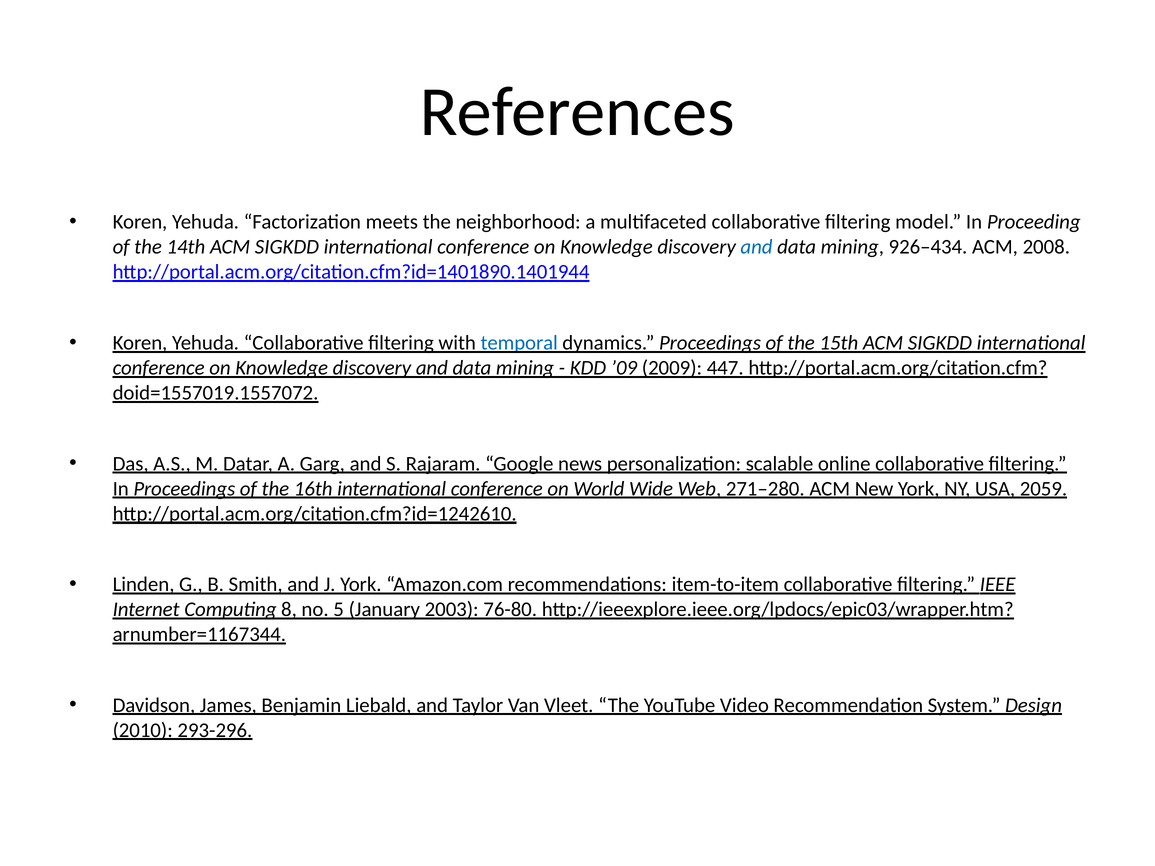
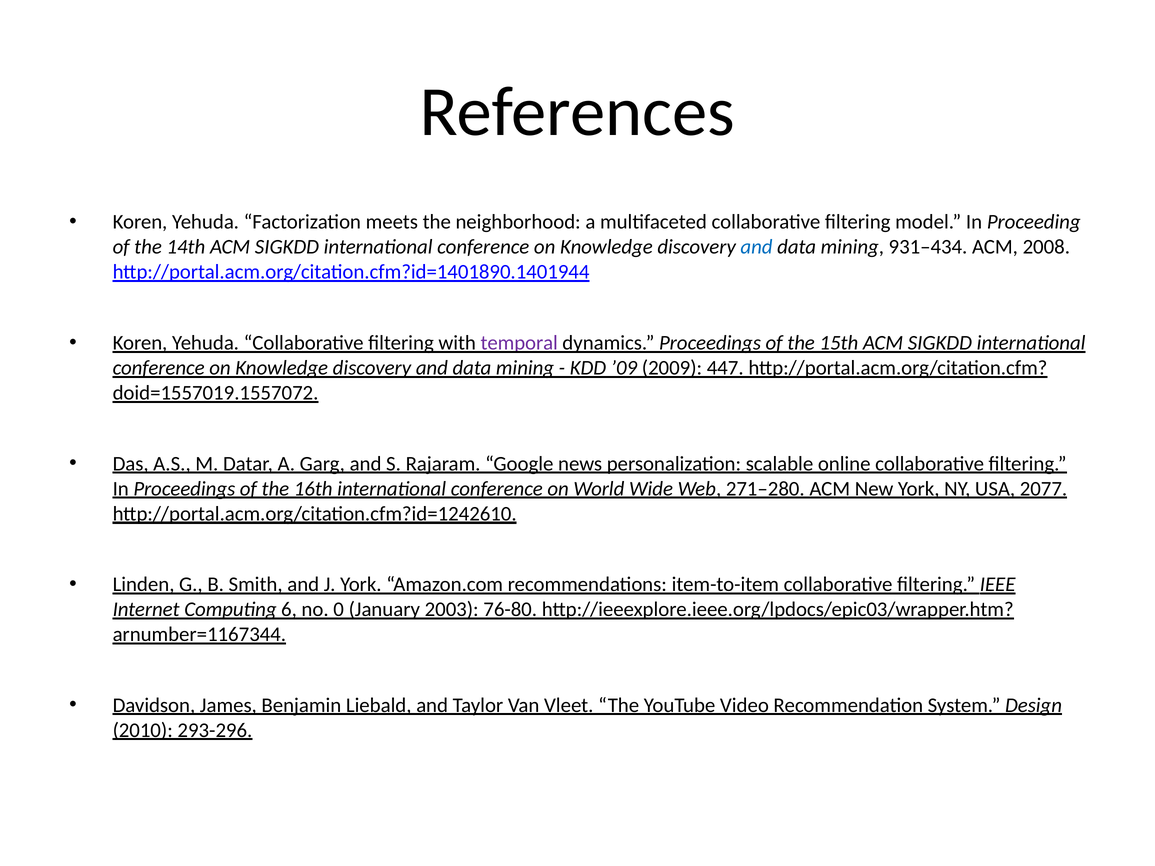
926–434: 926–434 -> 931–434 (928, 247)
temporal colour: blue -> purple (519, 343)
2059: 2059 -> 2077 (1043, 489)
8: 8 -> 6 (289, 610)
5: 5 -> 0 (339, 610)
